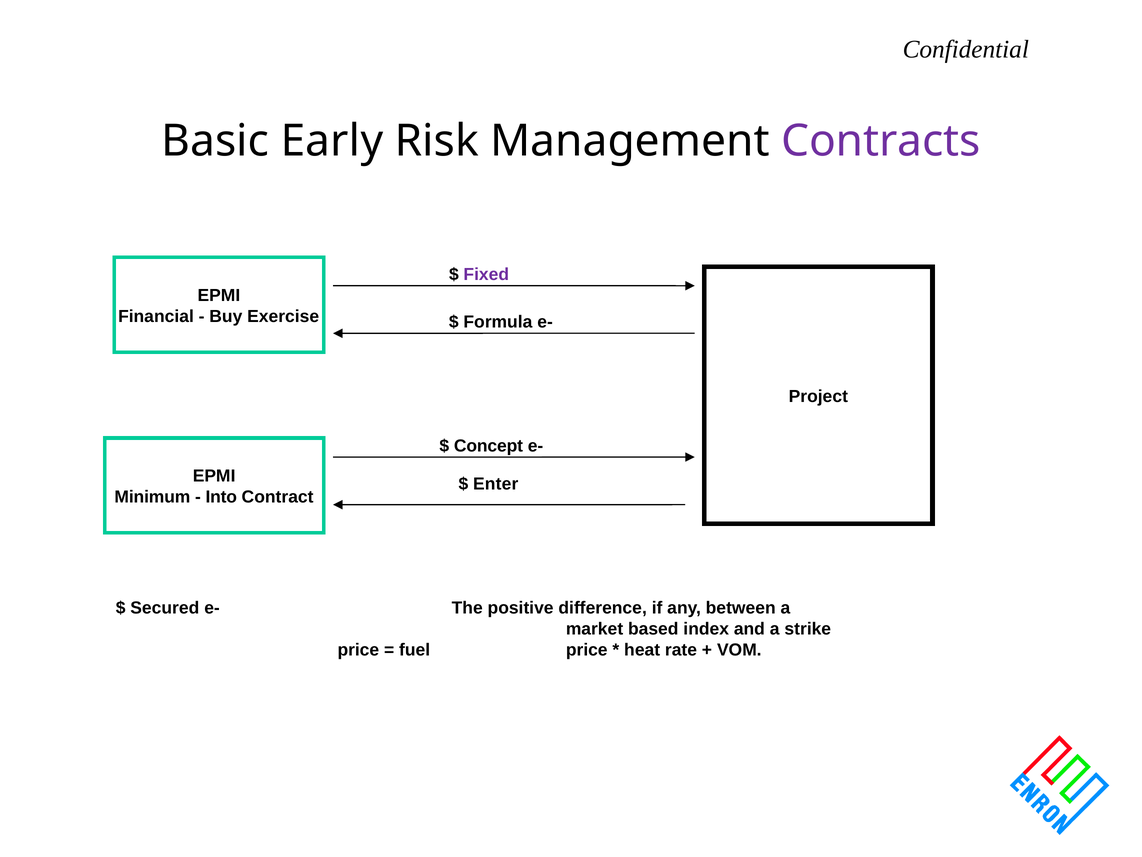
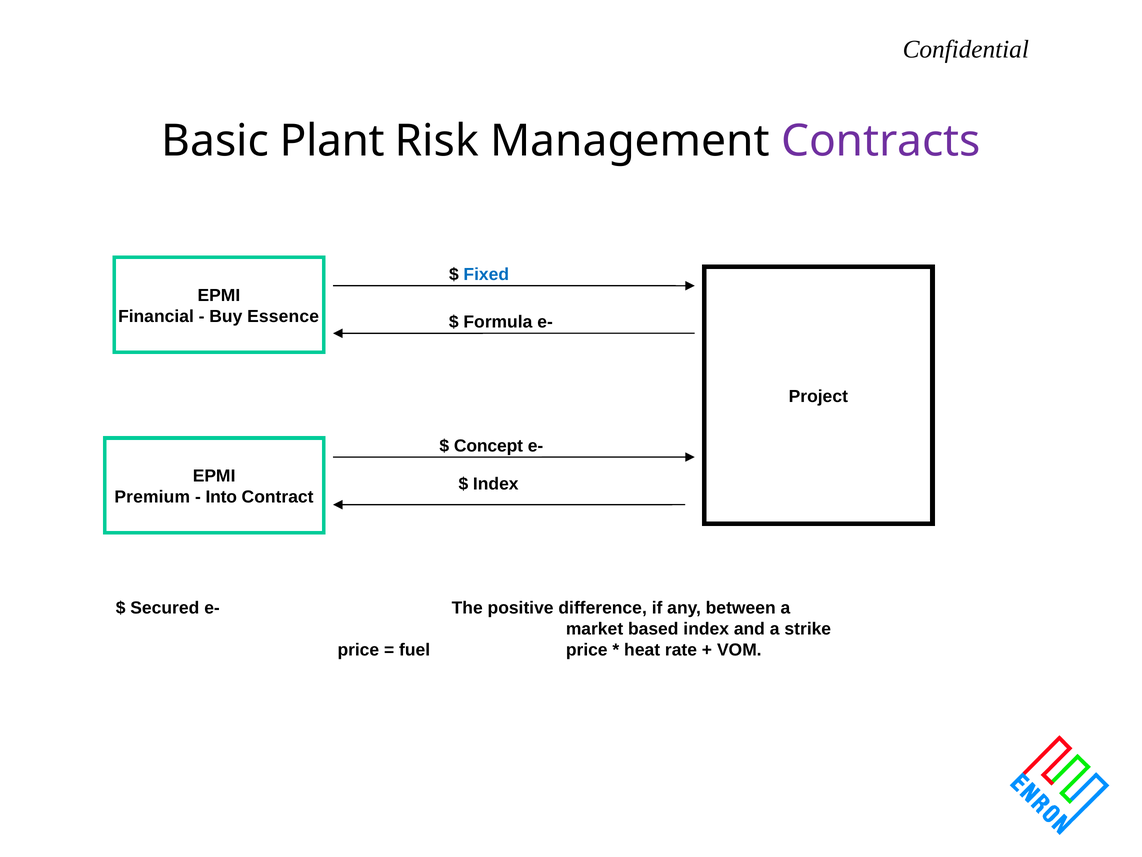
Early: Early -> Plant (332, 141)
Fixed colour: purple -> blue (486, 274)
Exercise: Exercise -> Essence (283, 316)
Enter: Enter -> Index (496, 484)
Minimum: Minimum -> Premium (152, 497)
